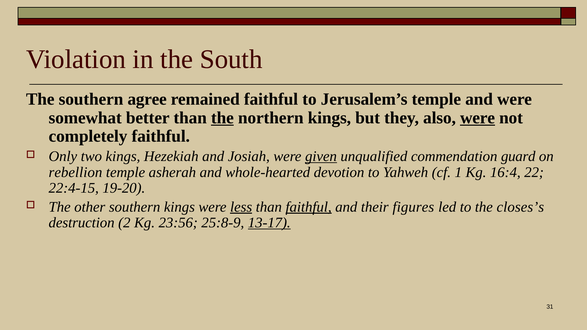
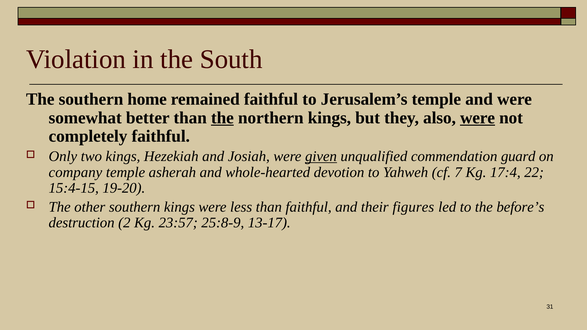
agree: agree -> home (147, 99)
rebellion: rebellion -> company (75, 172)
1: 1 -> 7 (458, 172)
16:4: 16:4 -> 17:4 (505, 172)
22:4-15: 22:4-15 -> 15:4-15 (74, 188)
less underline: present -> none (241, 207)
faithful underline: present -> none (309, 207)
closes’s: closes’s -> before’s (520, 207)
23:56: 23:56 -> 23:57 (178, 223)
13-17 underline: present -> none (269, 223)
